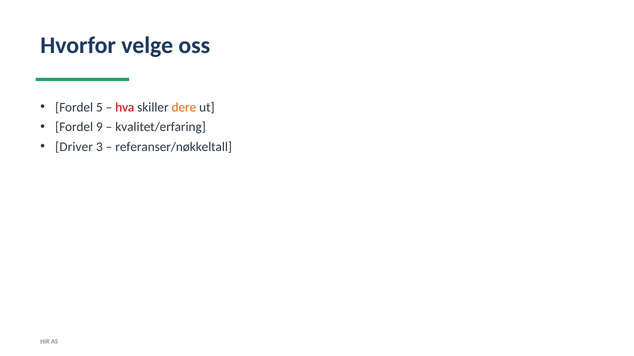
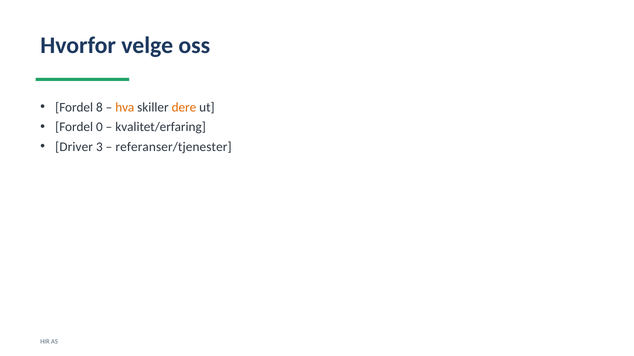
5: 5 -> 8 (99, 107)
hva colour: red -> orange (125, 107)
9: 9 -> 0 (99, 127)
referanser/nøkkeltall: referanser/nøkkeltall -> referanser/tjenester (174, 147)
